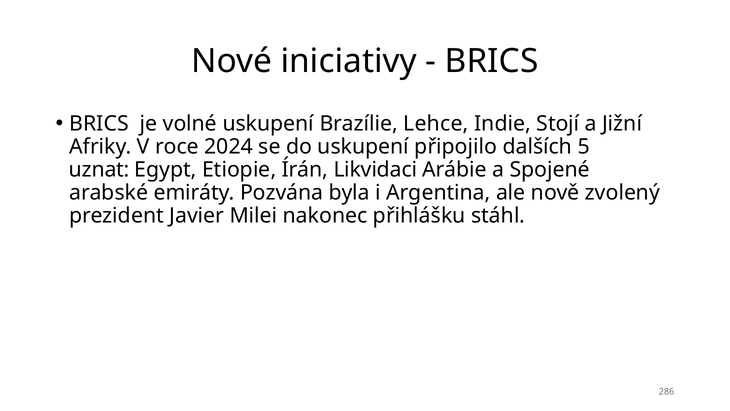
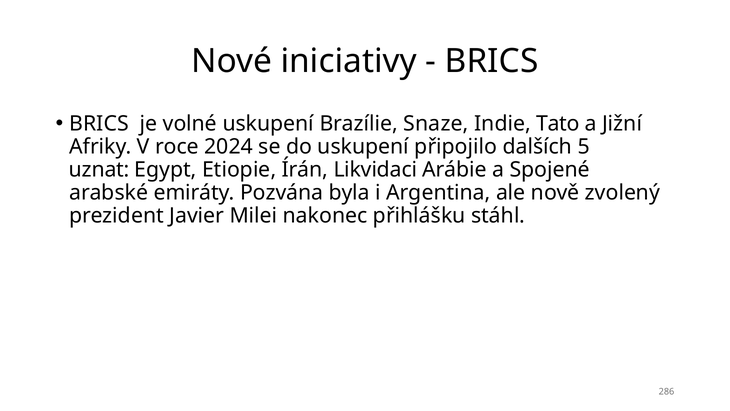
Lehce: Lehce -> Snaze (436, 123)
Stojí: Stojí -> Tato (558, 123)
